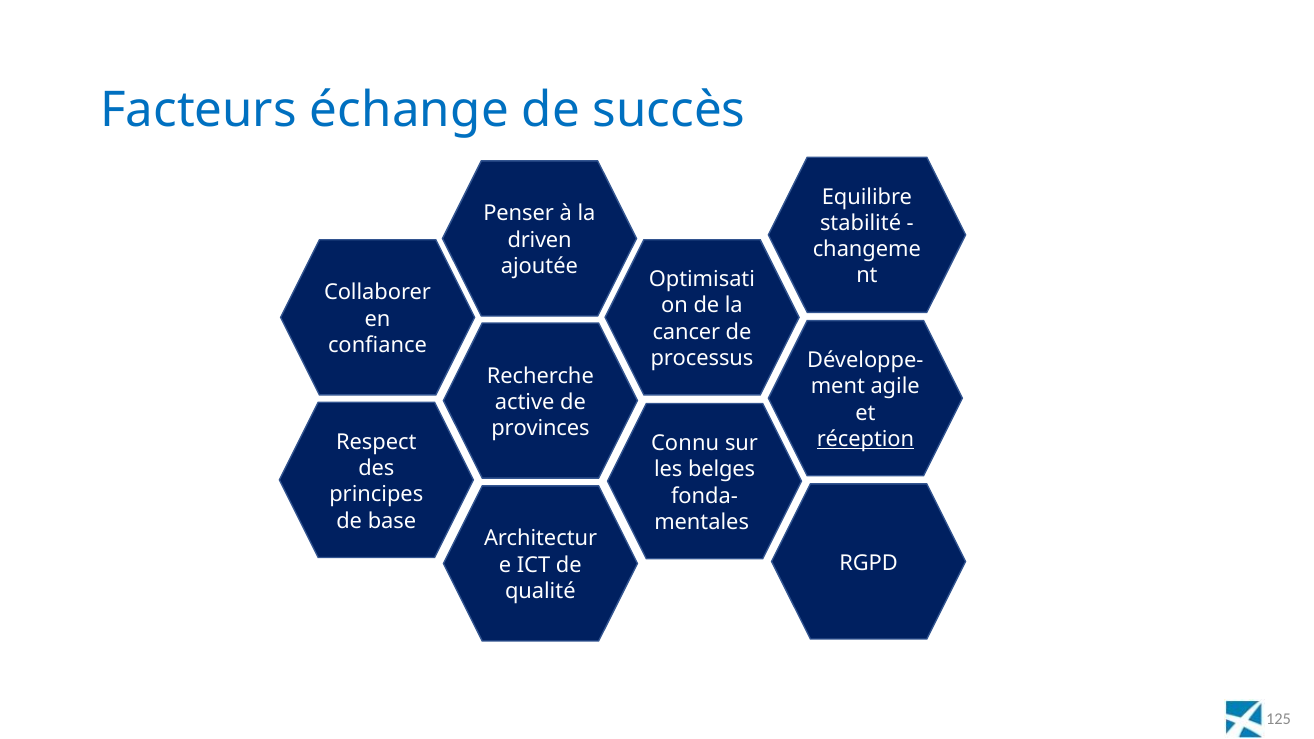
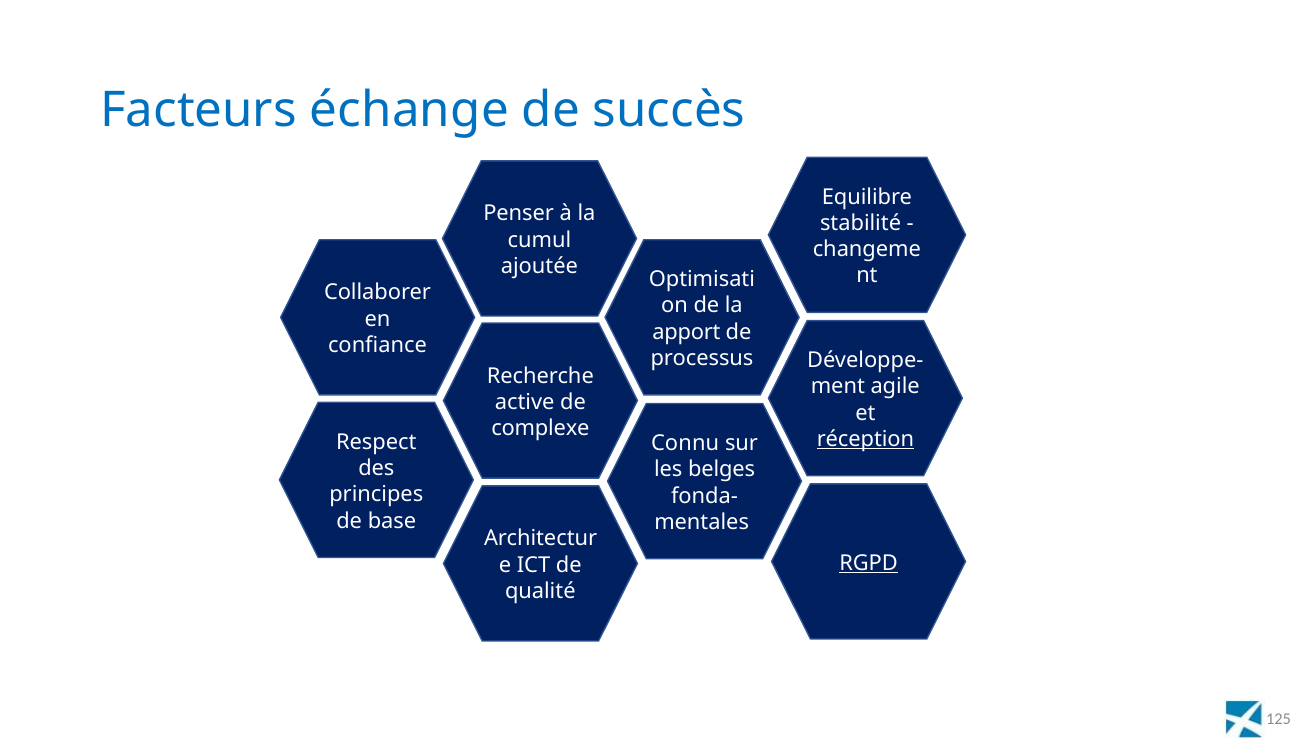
driven: driven -> cumul (539, 240)
cancer: cancer -> apport (686, 332)
provinces: provinces -> complexe (540, 428)
RGPD underline: none -> present (869, 563)
